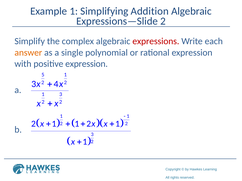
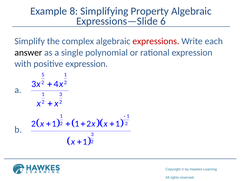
Example 1: 1 -> 8 (74, 11)
Addition: Addition -> Property (150, 11)
Expressions—Slide 2: 2 -> 6 (163, 21)
answer colour: orange -> black (28, 53)
